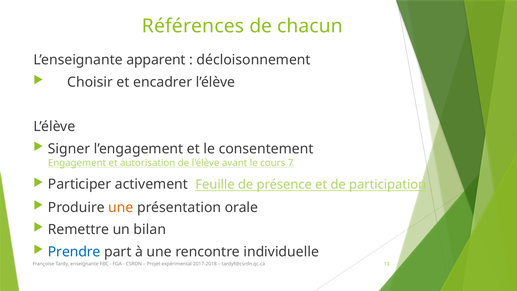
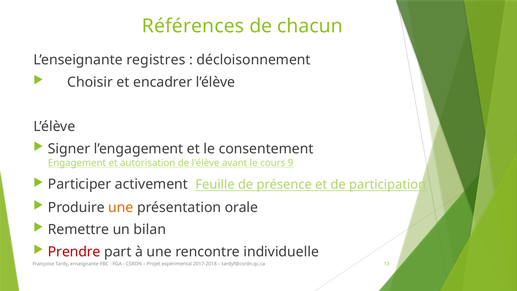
apparent: apparent -> registres (156, 60)
7: 7 -> 9 (291, 163)
Prendre colour: blue -> red (74, 252)
